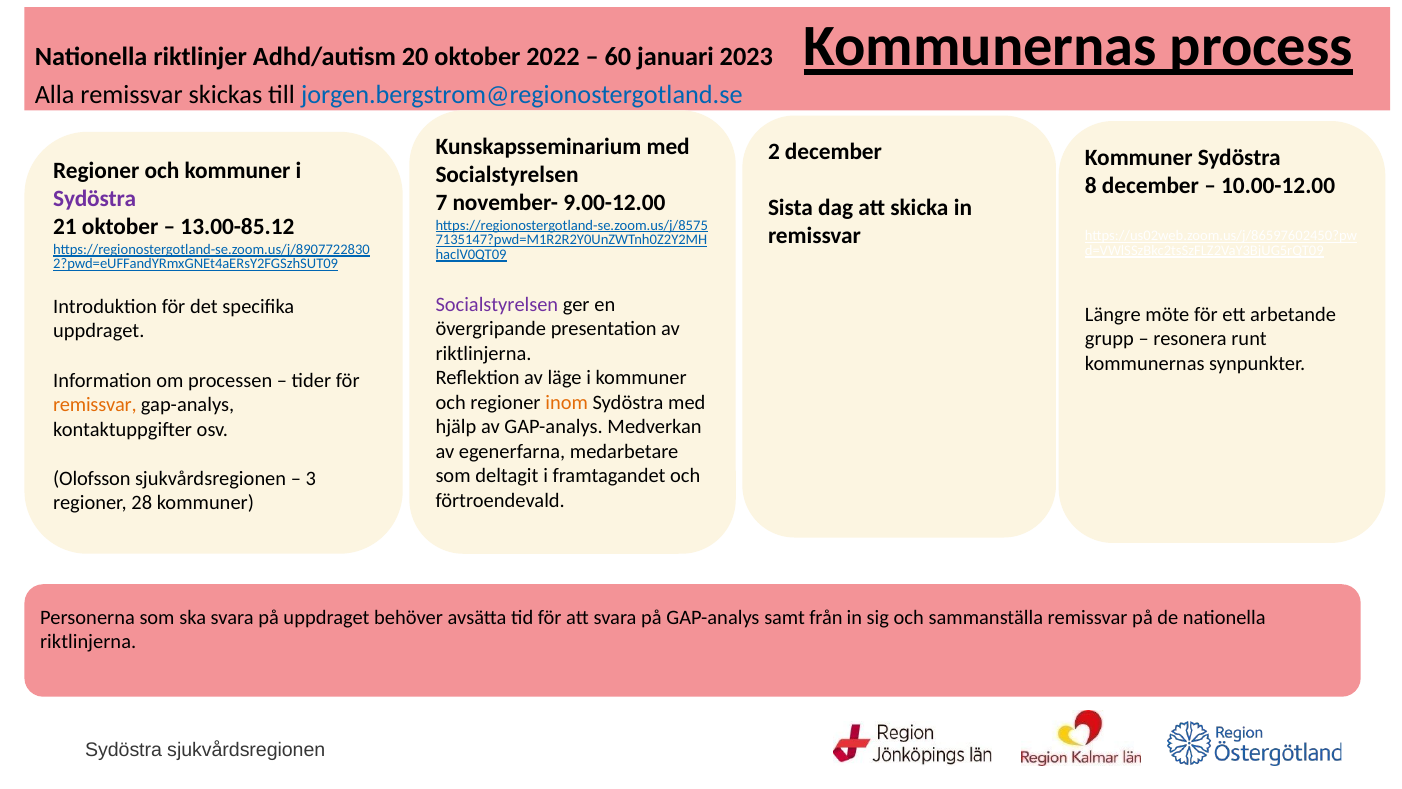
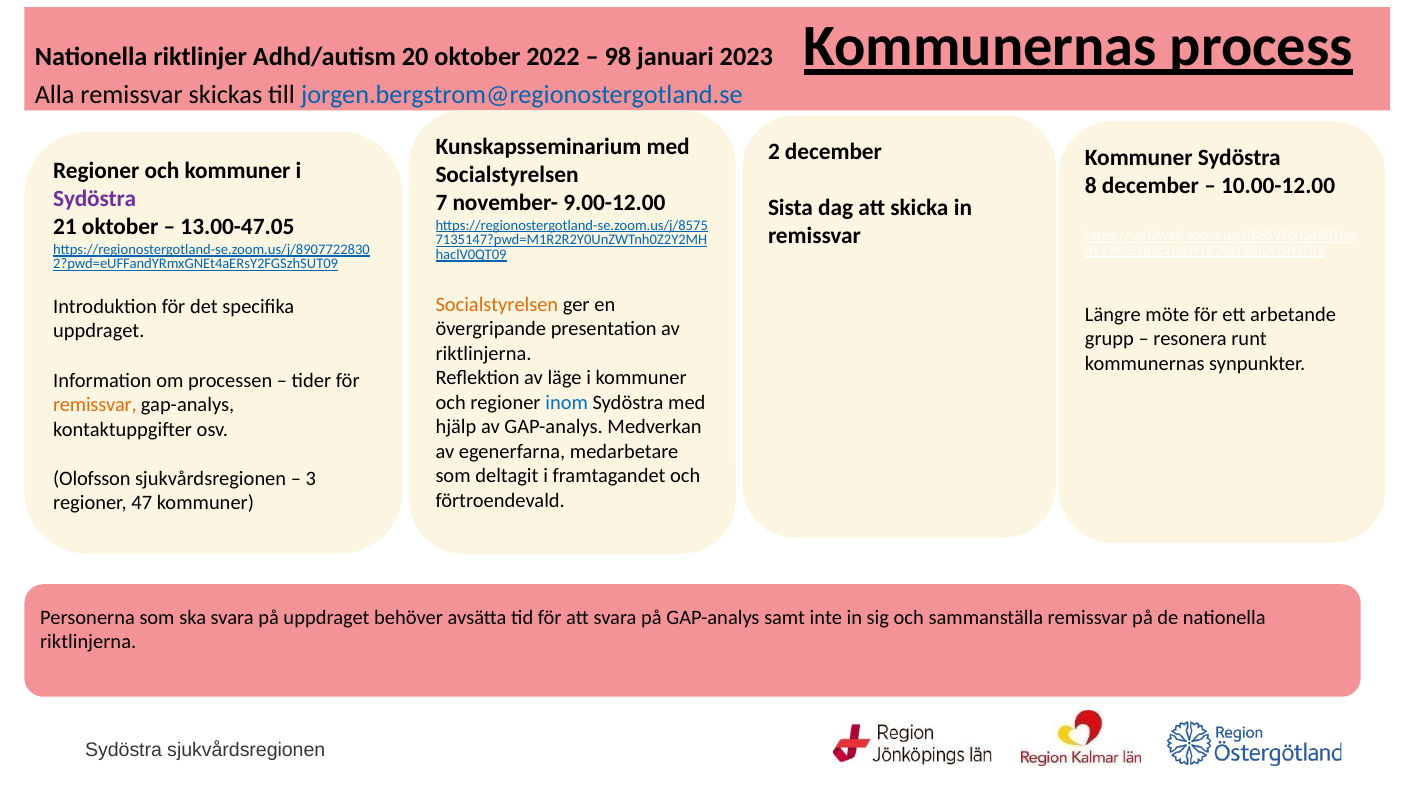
60: 60 -> 98 (618, 57)
13.00-85.12: 13.00-85.12 -> 13.00-47.05 (237, 227)
Socialstyrelsen colour: purple -> orange (497, 304)
inom colour: orange -> blue (567, 402)
28: 28 -> 47 (142, 503)
från: från -> inte (826, 617)
